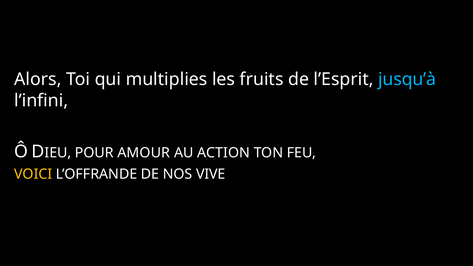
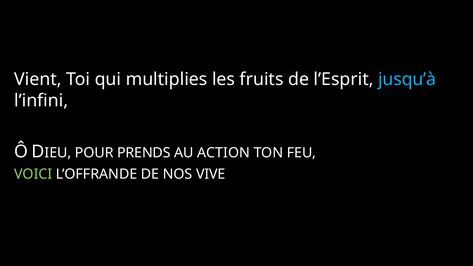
Alors: Alors -> Vient (38, 79)
AMOUR: AMOUR -> PRENDS (144, 153)
VOICI colour: yellow -> light green (33, 174)
